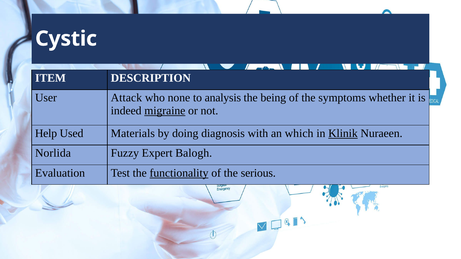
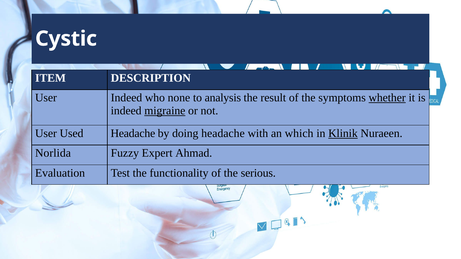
User Attack: Attack -> Indeed (126, 98)
being: being -> result (273, 98)
whether underline: none -> present (387, 98)
Help: Help -> User (46, 134)
Used Materials: Materials -> Headache (133, 134)
doing diagnosis: diagnosis -> headache (223, 134)
Balogh: Balogh -> Ahmad (194, 153)
functionality underline: present -> none (179, 173)
